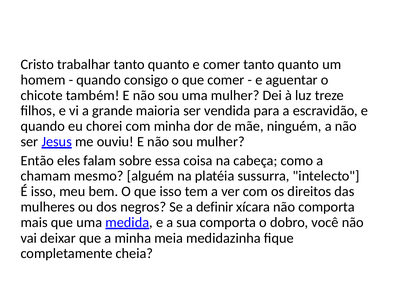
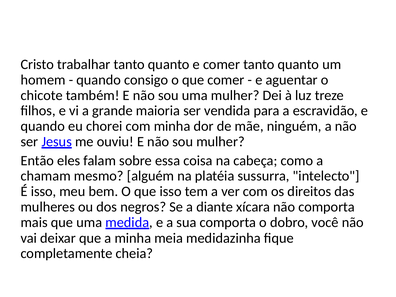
definir: definir -> diante (215, 207)
